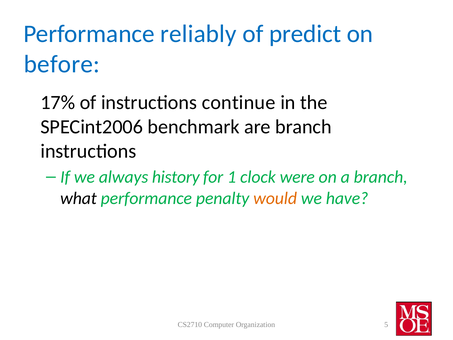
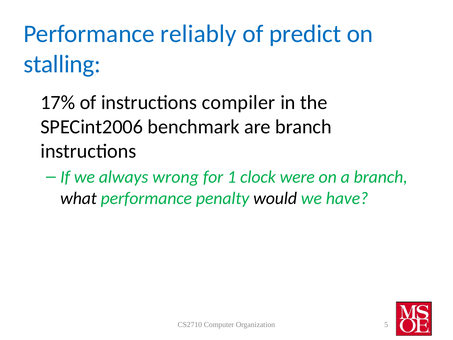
before: before -> stalling (62, 64)
continue: continue -> compiler (239, 103)
history: history -> wrong (176, 177)
would colour: orange -> black (275, 198)
